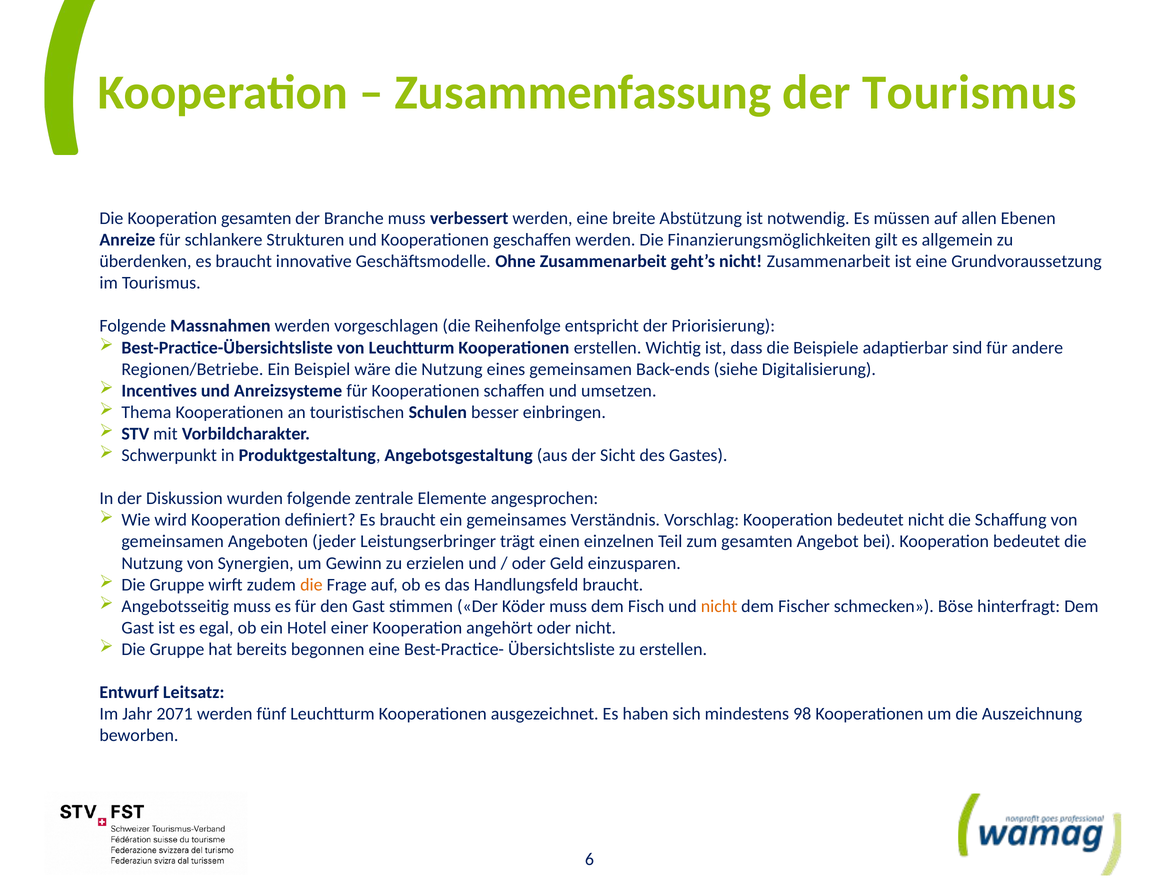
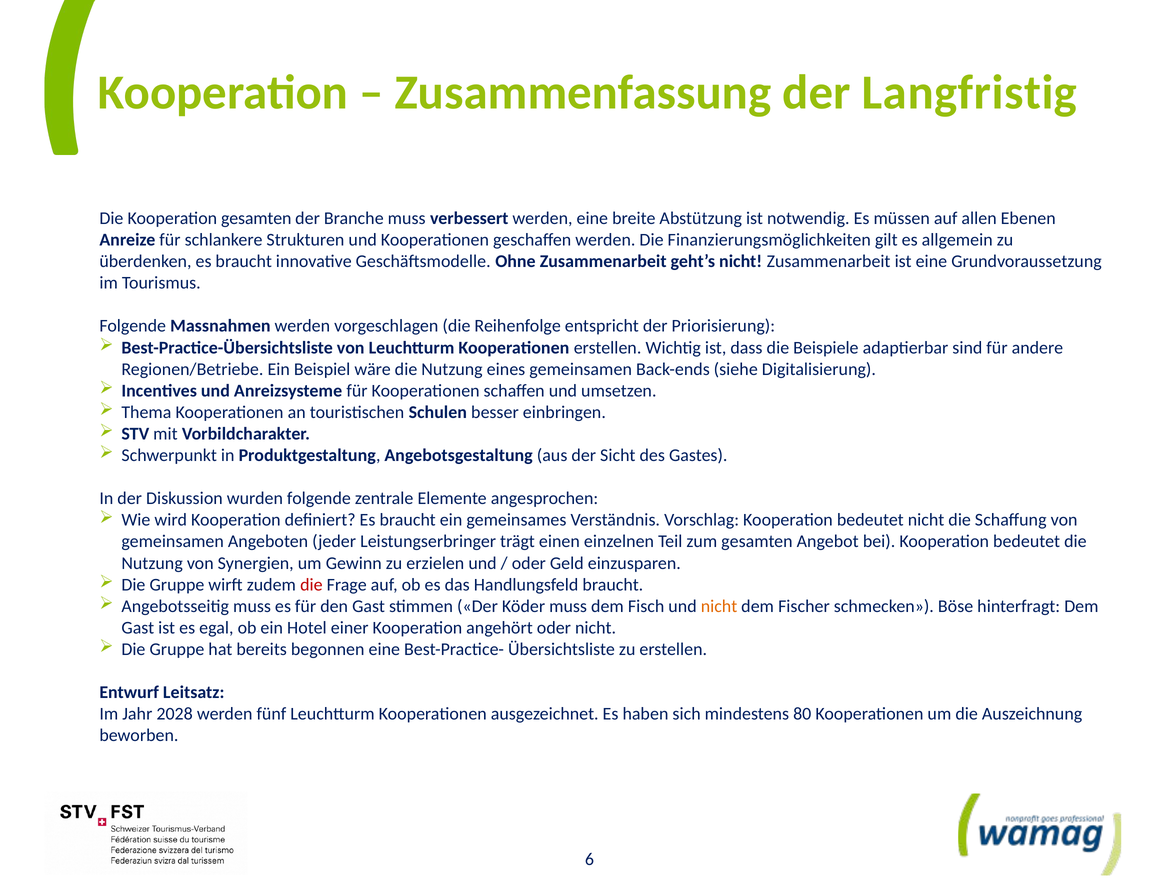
der Tourismus: Tourismus -> Langfristig (969, 93)
die colour: orange -> red (311, 584)
2071: 2071 -> 2028 (175, 714)
98: 98 -> 80 (802, 714)
